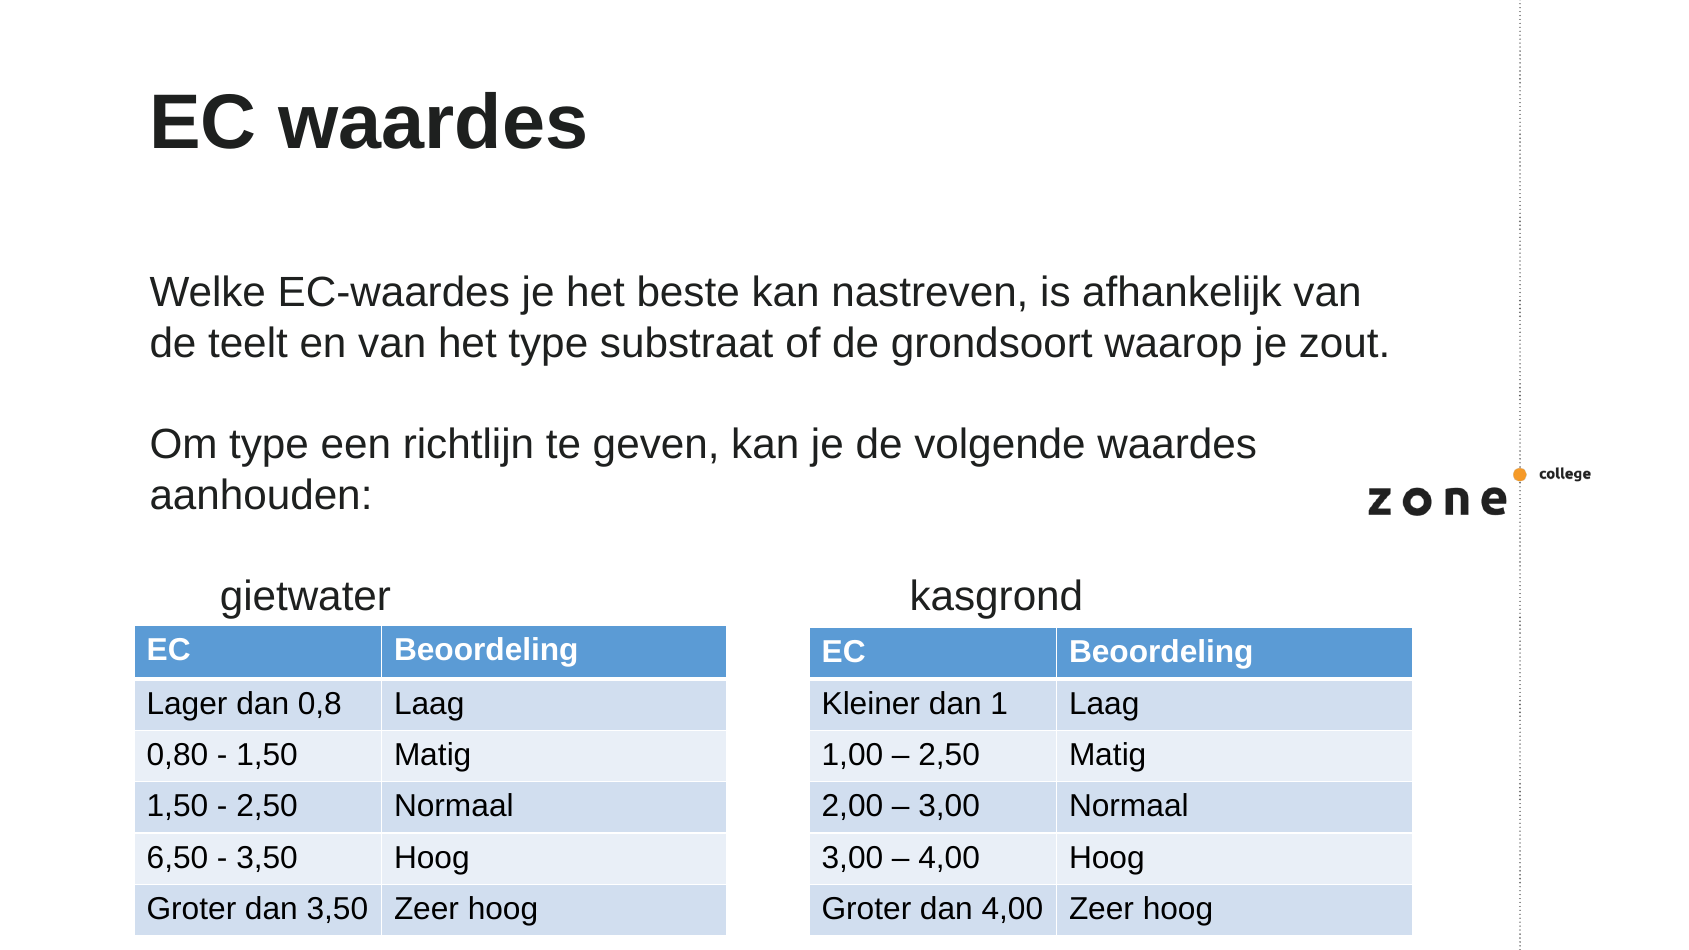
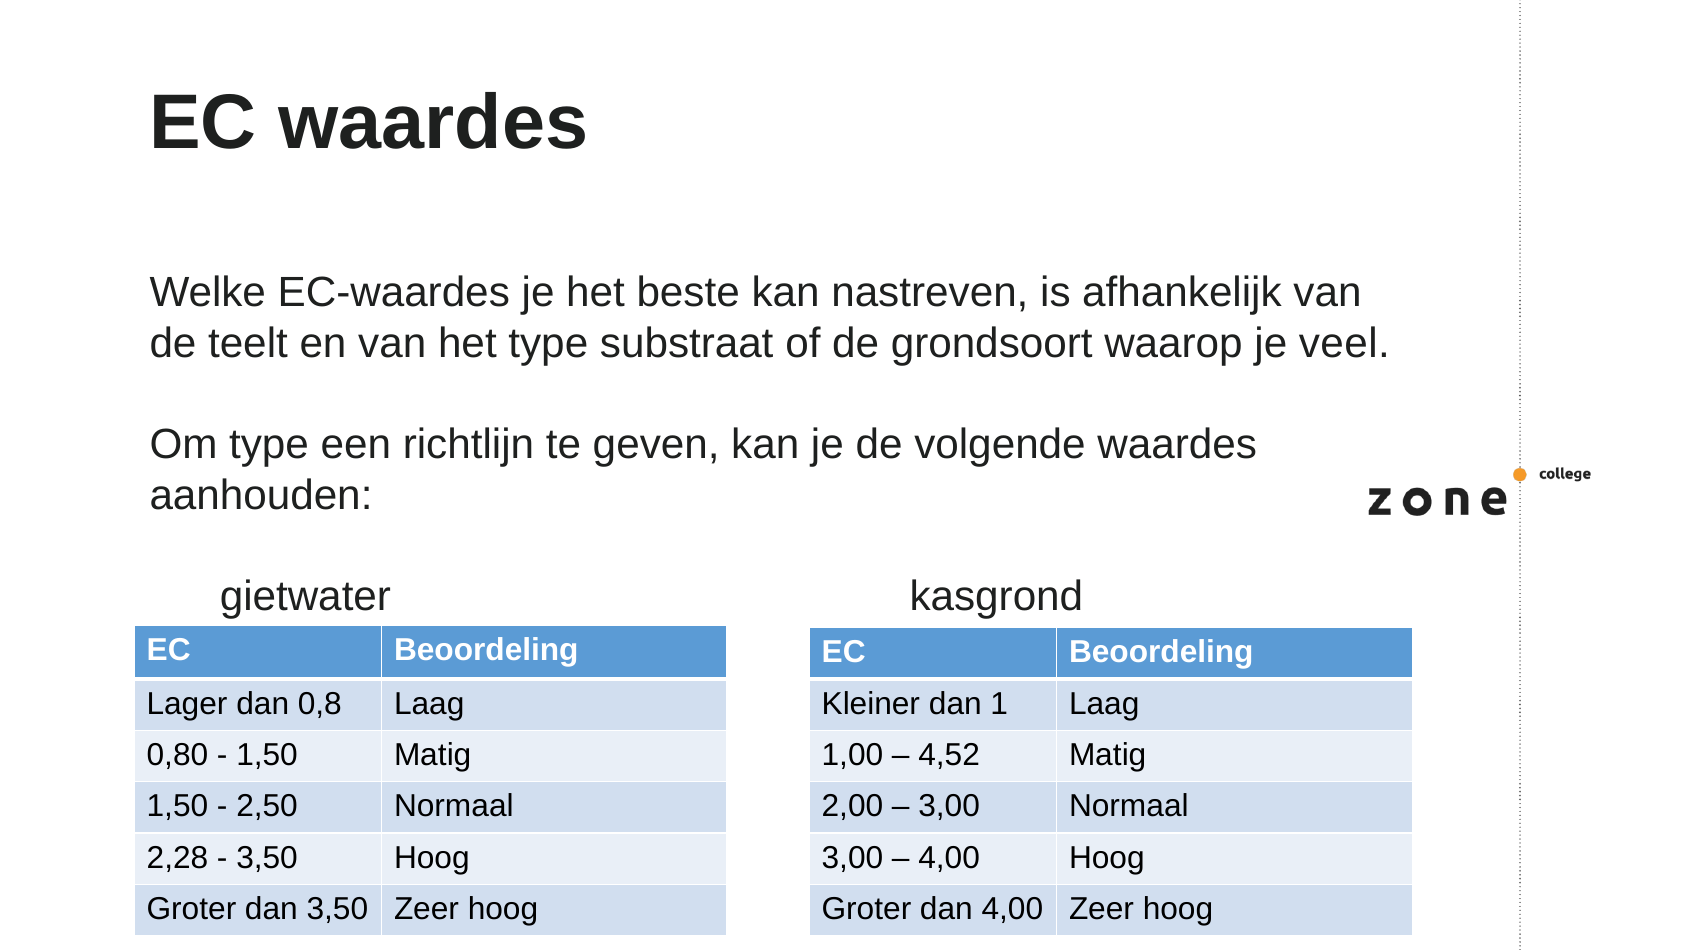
zout: zout -> veel (1344, 344)
2,50: 2,50 -> 4,52 (949, 755)
6,50: 6,50 -> 2,28 (177, 858)
